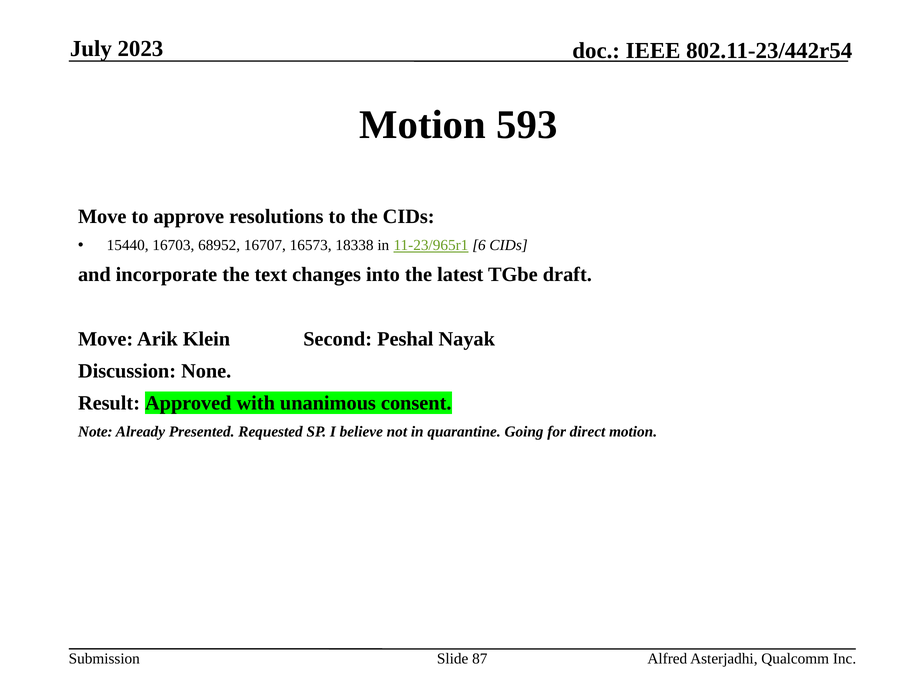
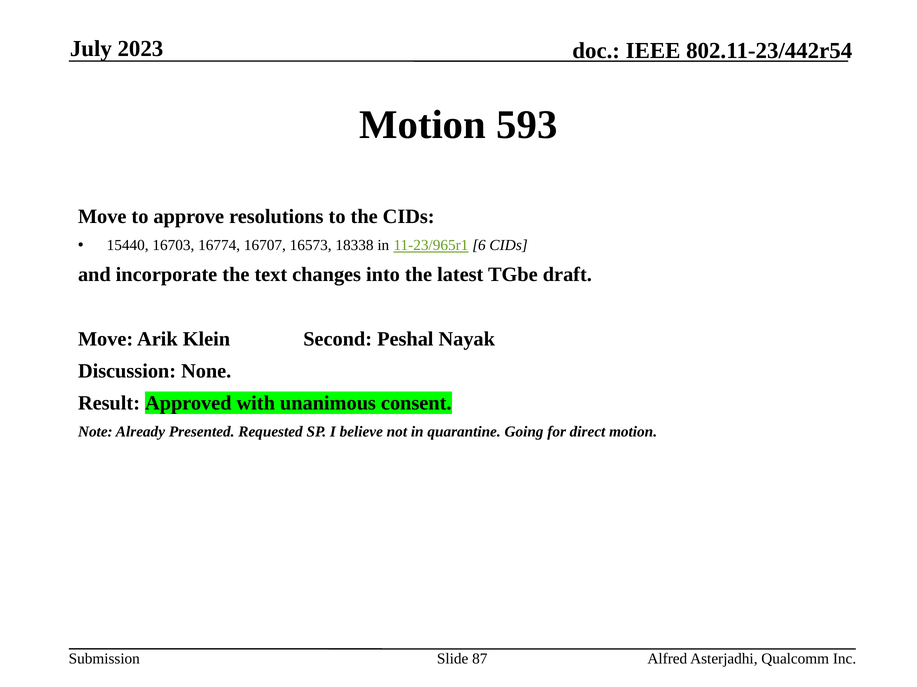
68952: 68952 -> 16774 (219, 246)
